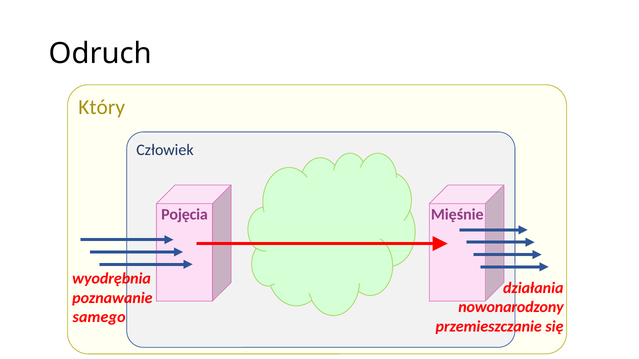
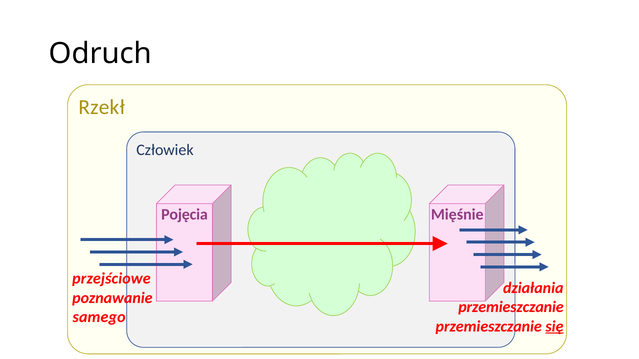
Który: Który -> Rzekł (102, 108)
wyodrębnia: wyodrębnia -> przejściowe (111, 279)
nowonarodzony: nowonarodzony -> przemieszczanie (511, 307)
się underline: none -> present (554, 327)
